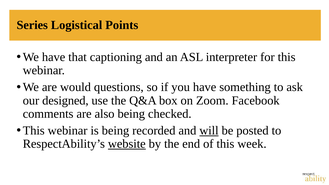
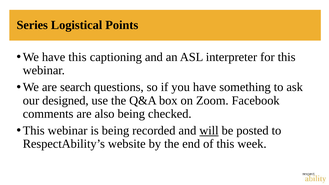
have that: that -> this (77, 57)
would: would -> search (76, 87)
website underline: present -> none (127, 144)
